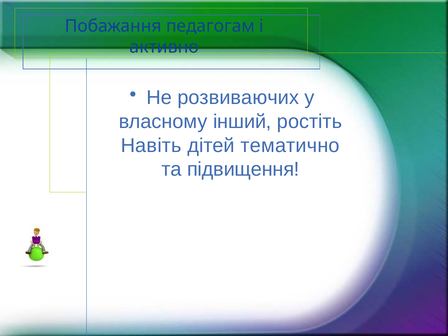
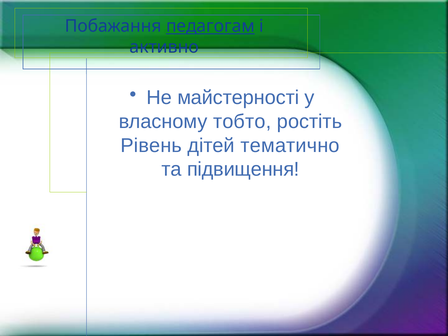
педагогам underline: none -> present (210, 26)
розвиваючих: розвиваючих -> майстерності (238, 98)
інший: інший -> тобто (242, 122)
Навіть: Навіть -> Рівень (151, 146)
